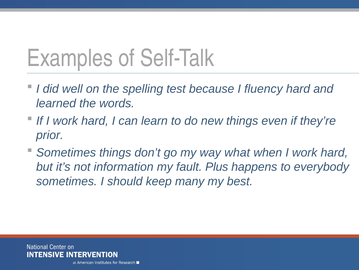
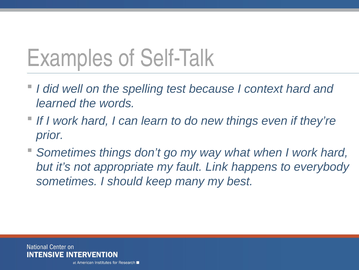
fluency: fluency -> context (263, 89)
information: information -> appropriate (124, 167)
Plus: Plus -> Link (217, 167)
